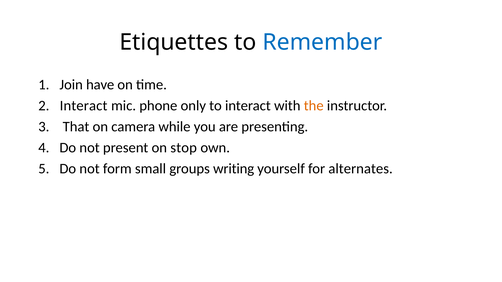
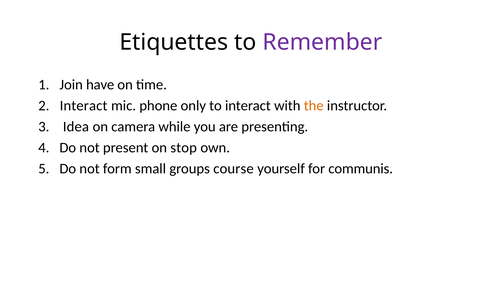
Remember colour: blue -> purple (322, 42)
That: That -> Idea (76, 127)
writing: writing -> course (234, 169)
alternates: alternates -> communis (361, 169)
